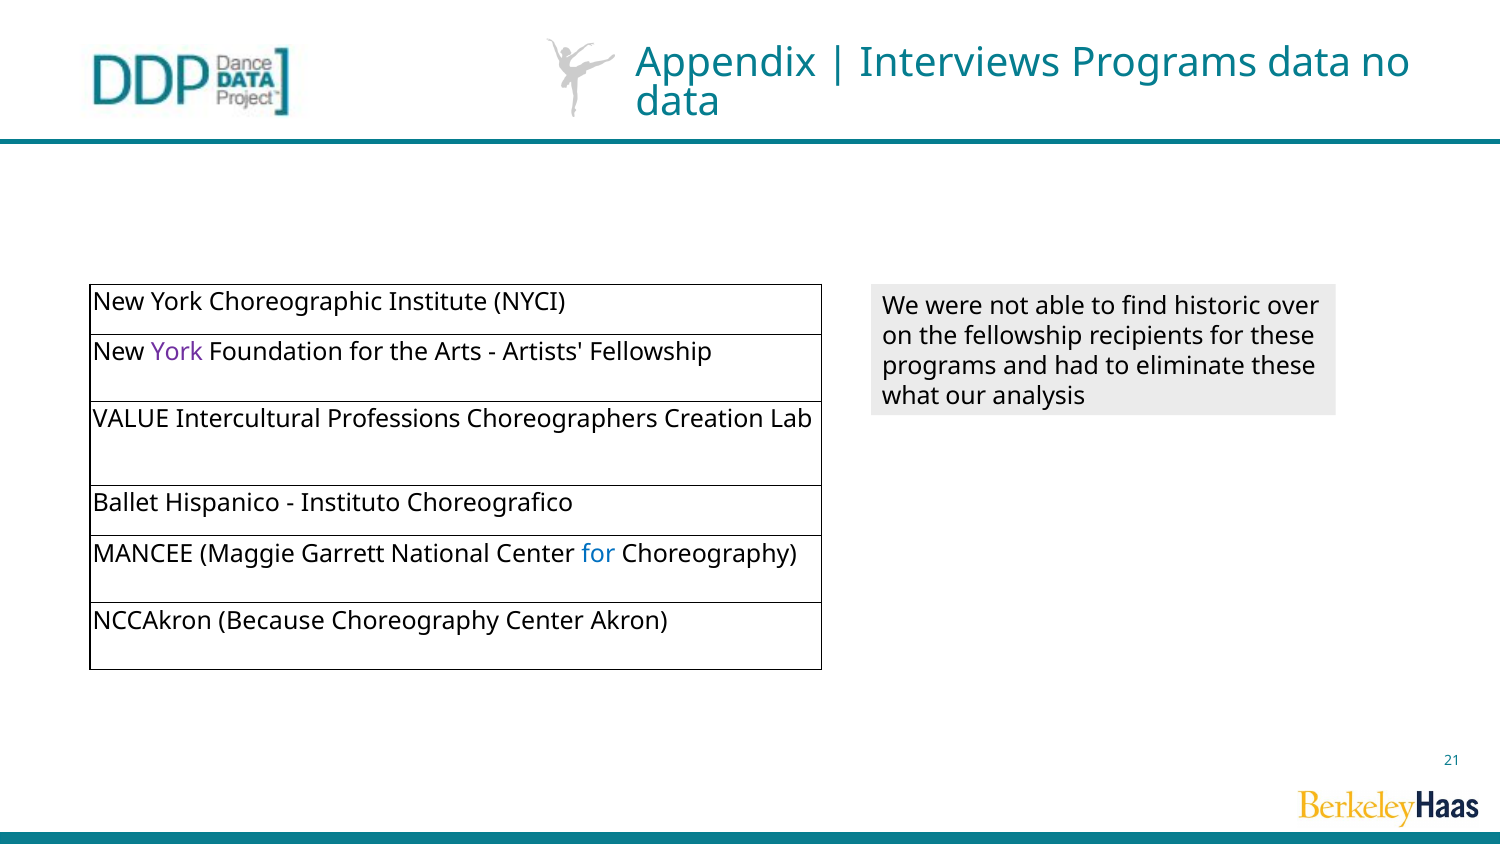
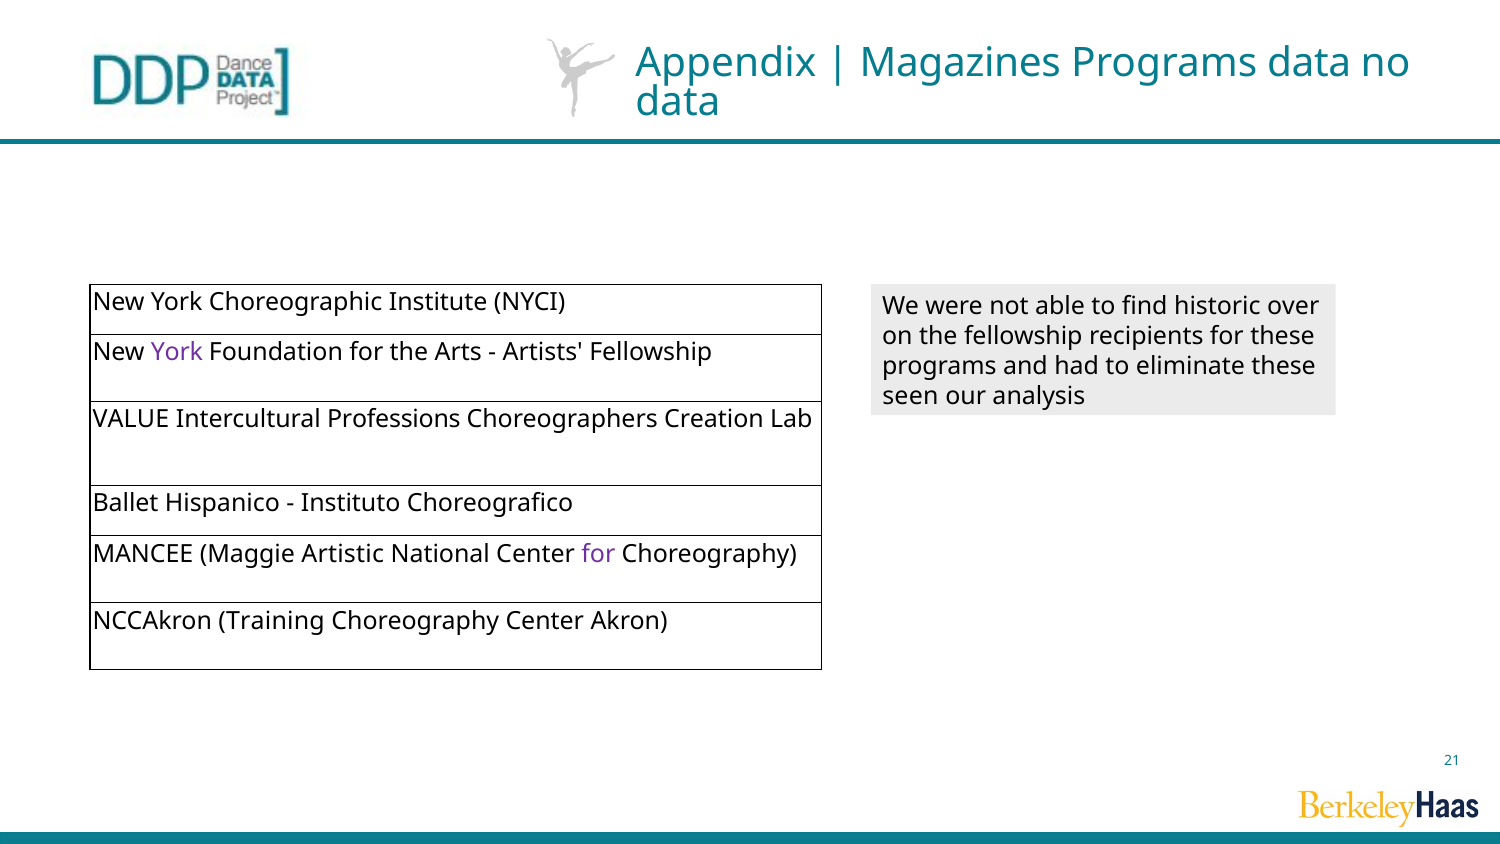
Interviews: Interviews -> Magazines (960, 63)
what: what -> seen (910, 396)
Garrett: Garrett -> Artistic (343, 554)
for colour: blue -> purple (598, 554)
Because: Because -> Training (272, 621)
